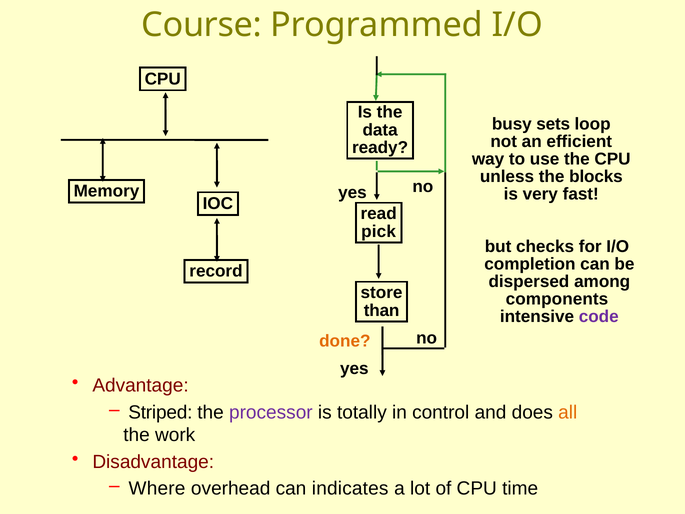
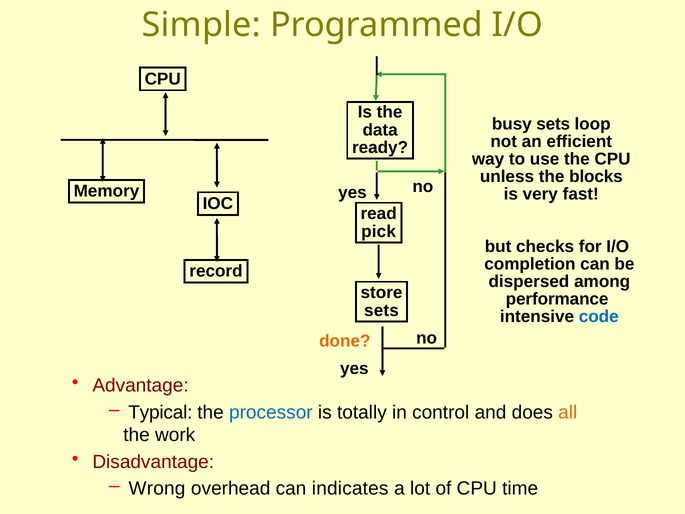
Course: Course -> Simple (201, 25)
components: components -> performance (557, 299)
than: than -> sets (381, 310)
code colour: purple -> blue (599, 317)
Striped: Striped -> Typical (160, 412)
processor colour: purple -> blue (271, 412)
Where: Where -> Wrong (157, 488)
